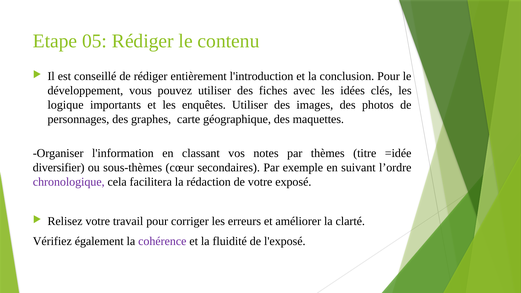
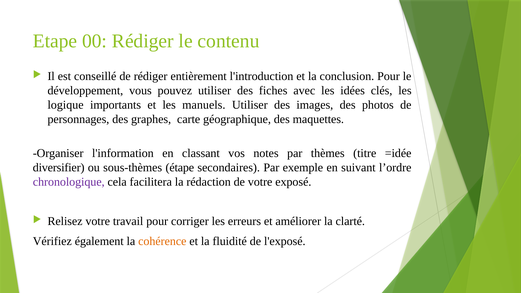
05: 05 -> 00 (95, 41)
enquêtes: enquêtes -> manuels (204, 105)
cœur: cœur -> étape (180, 168)
cohérence colour: purple -> orange (162, 241)
